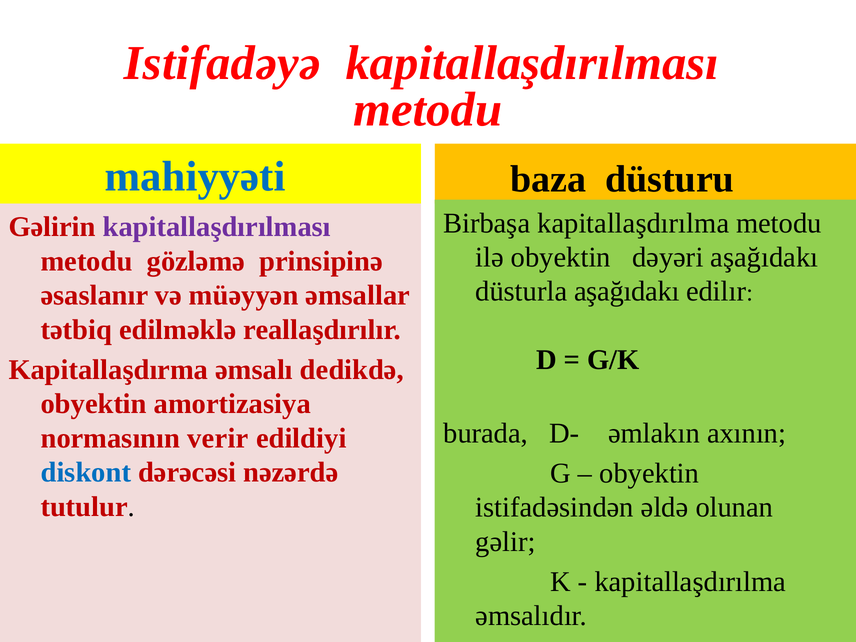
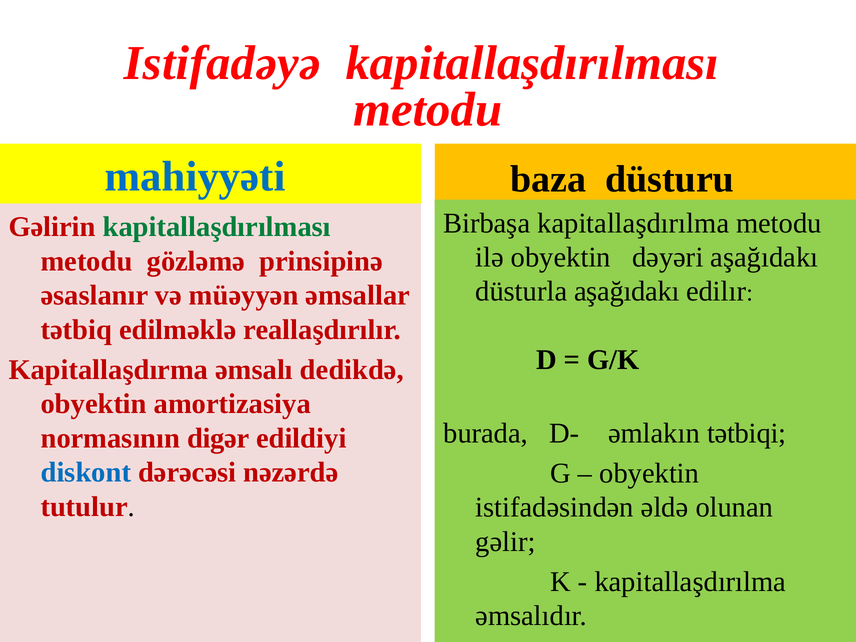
kapitallaşdırılması colour: purple -> green (217, 227)
axının: axının -> tətbiqi (747, 433)
verir: verir -> digər (218, 438)
